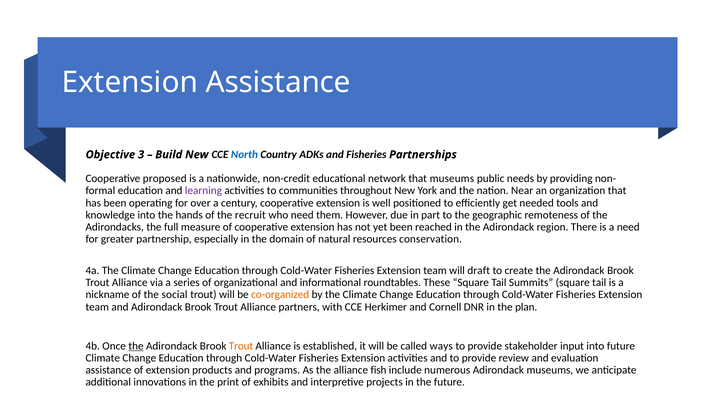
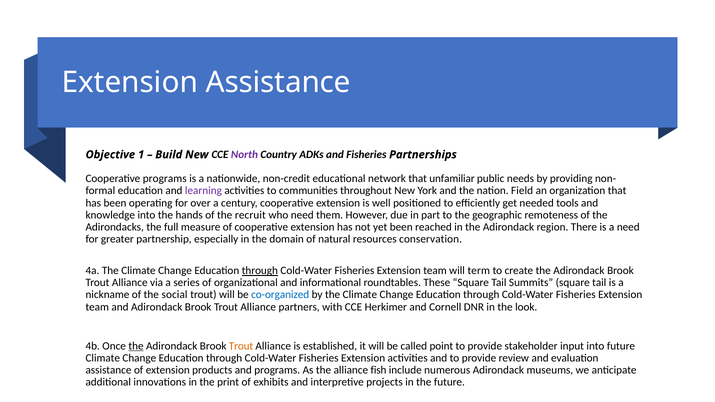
3: 3 -> 1 (141, 155)
North colour: blue -> purple (244, 155)
Cooperative proposed: proposed -> programs (165, 179)
that museums: museums -> unfamiliar (452, 179)
Near: Near -> Field (522, 191)
through underline: none -> present (260, 271)
draft: draft -> term (479, 271)
co-organized colour: orange -> blue (280, 295)
plan: plan -> look (526, 307)
ways: ways -> point (441, 346)
